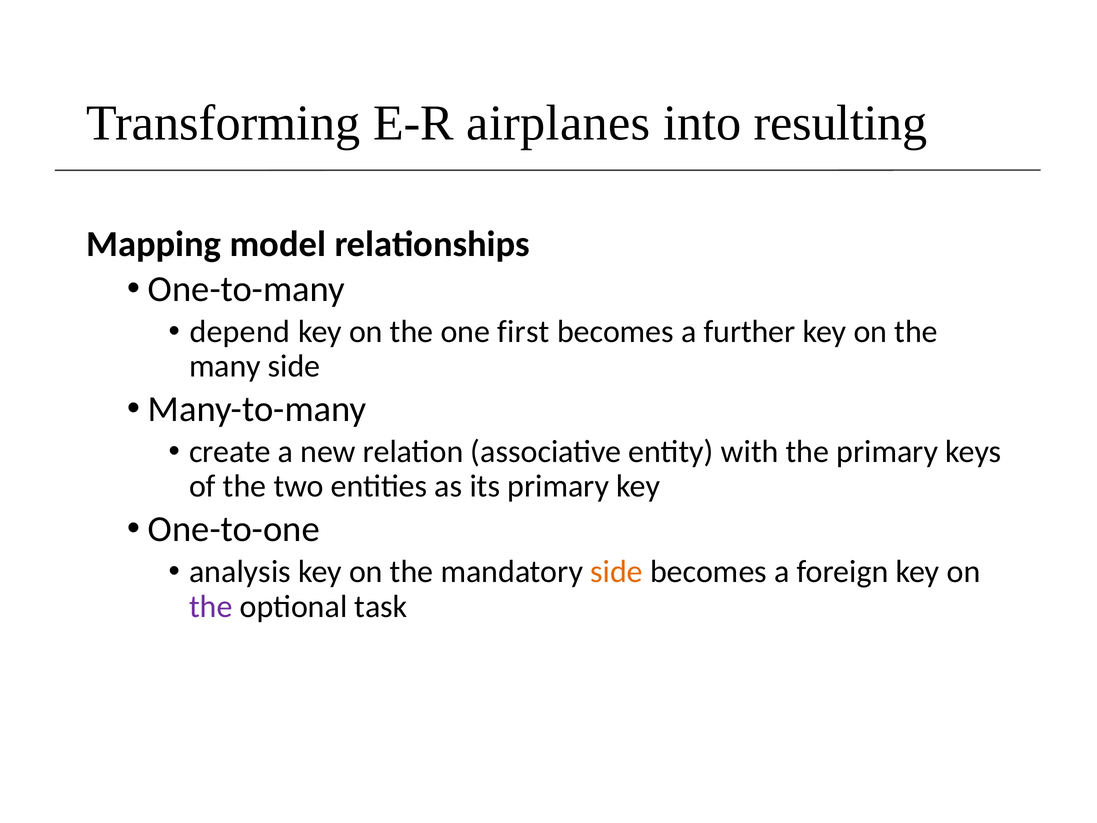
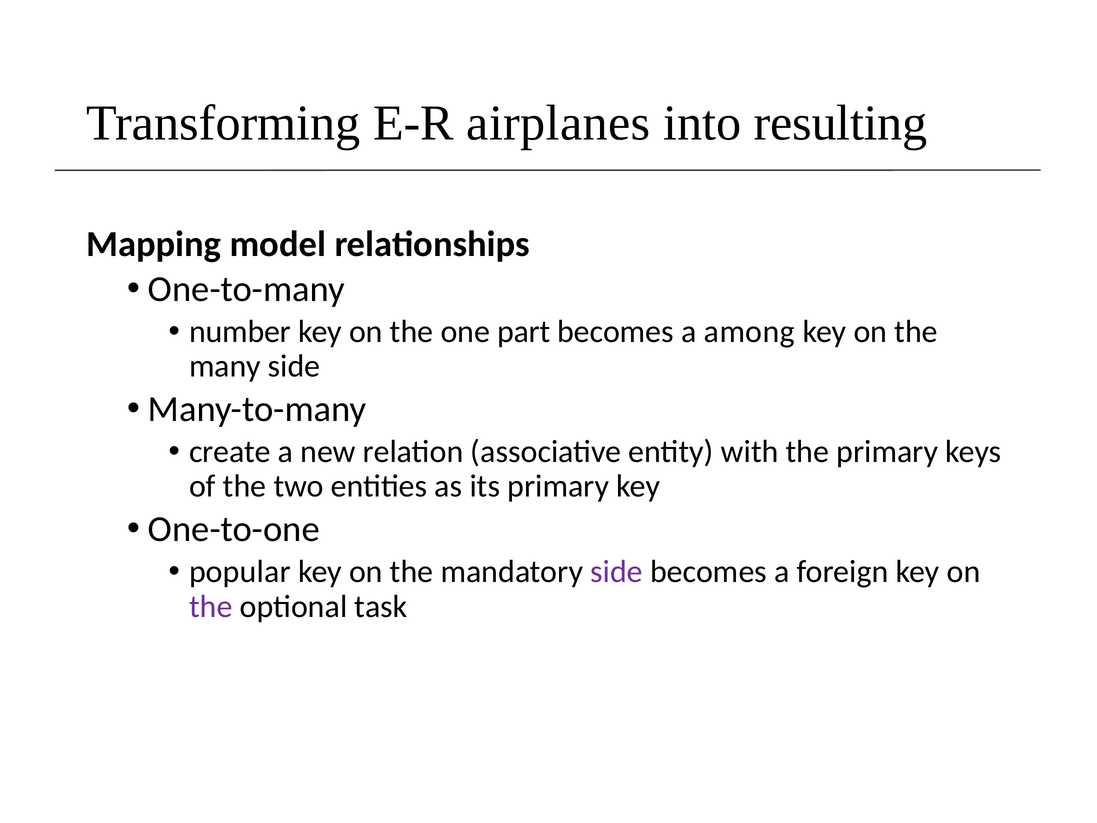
depend: depend -> number (240, 332)
first: first -> part (524, 332)
further: further -> among (749, 332)
analysis: analysis -> popular (240, 572)
side colour: orange -> purple (617, 572)
